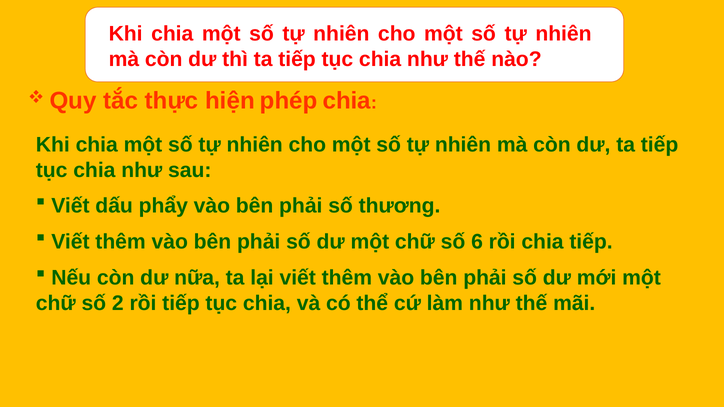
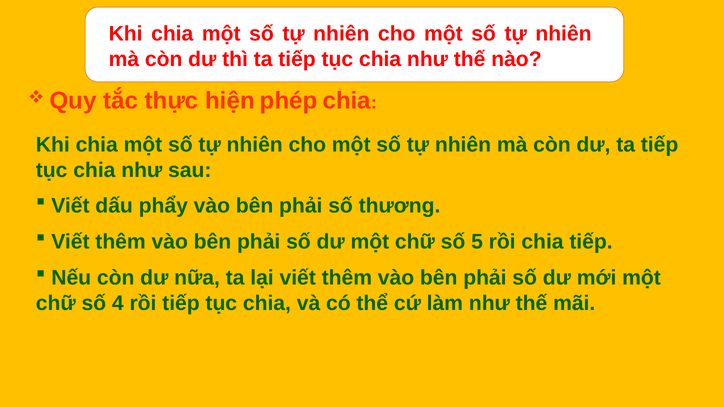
6: 6 -> 5 (477, 242)
2: 2 -> 4 (118, 303)
